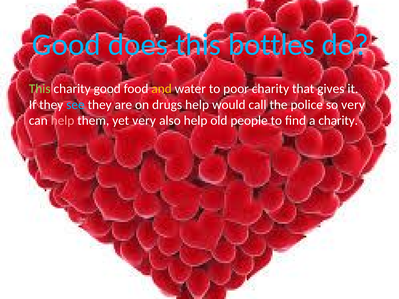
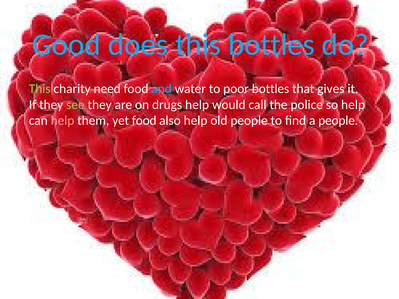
charity good: good -> need (107, 89)
and colour: yellow -> light blue (162, 89)
poor charity: charity -> bottles (271, 89)
see colour: light blue -> light green (75, 105)
so very: very -> help (353, 105)
yet very: very -> food (144, 121)
a charity: charity -> people (338, 121)
